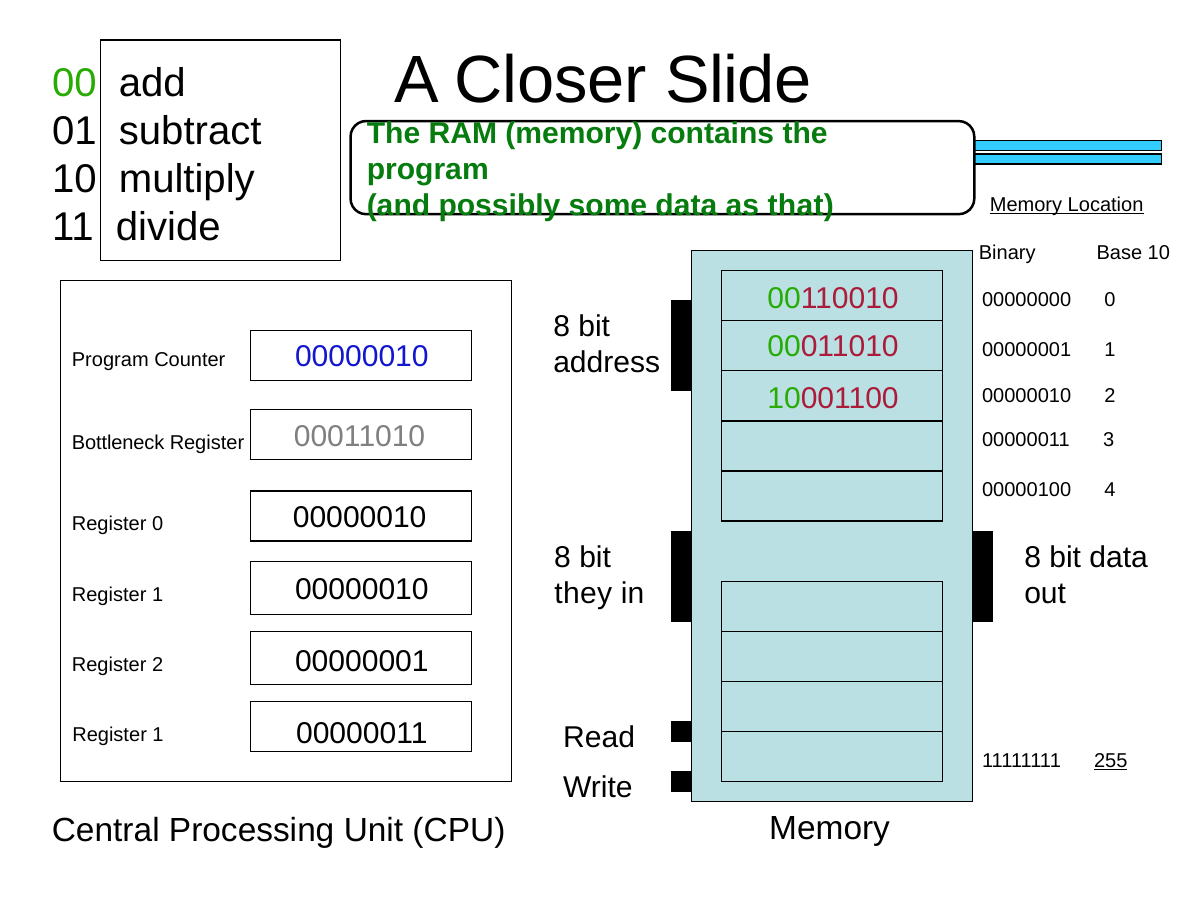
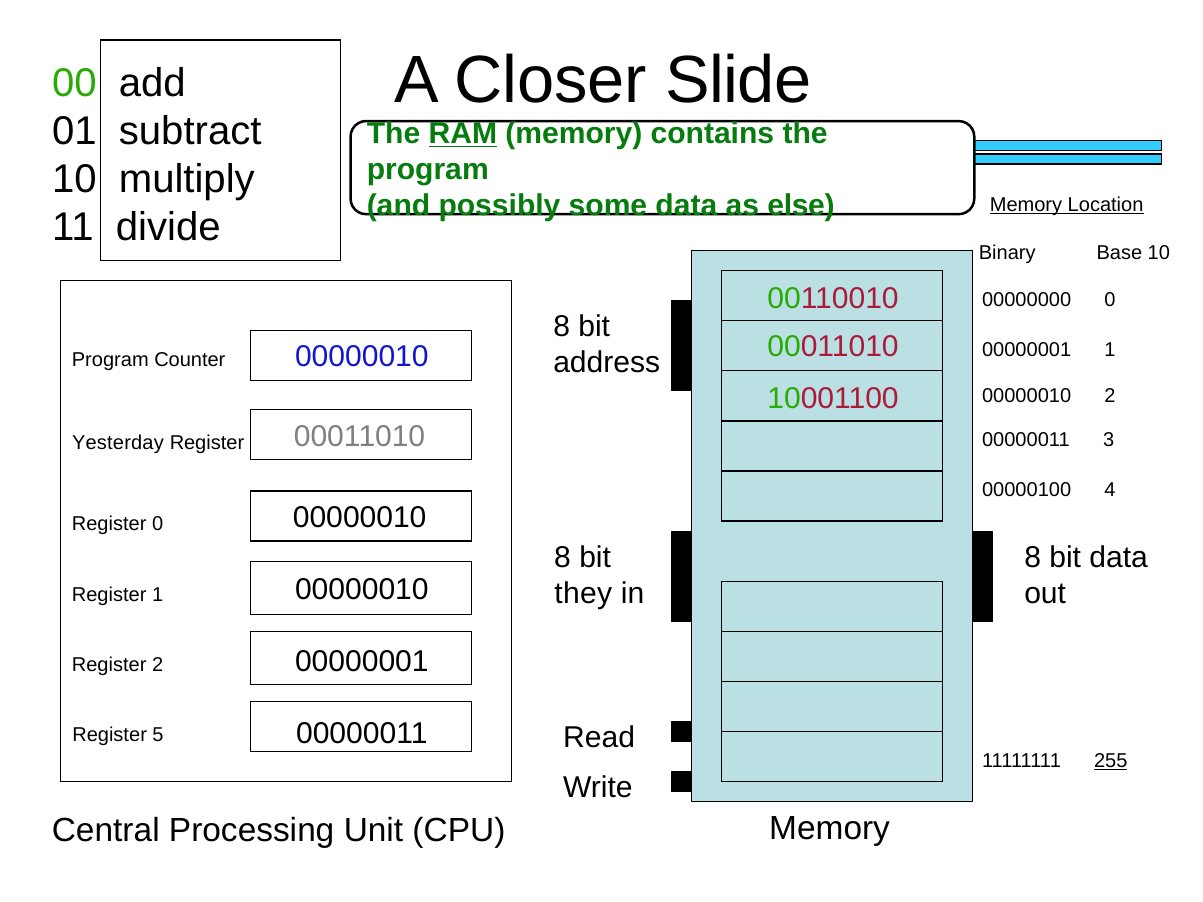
RAM underline: none -> present (463, 134)
that: that -> else (801, 206)
Bottleneck: Bottleneck -> Yesterday (118, 443)
1: 1 -> 5 (158, 735)
